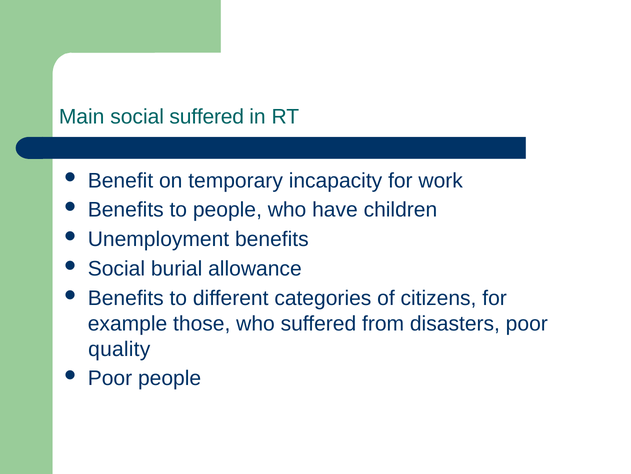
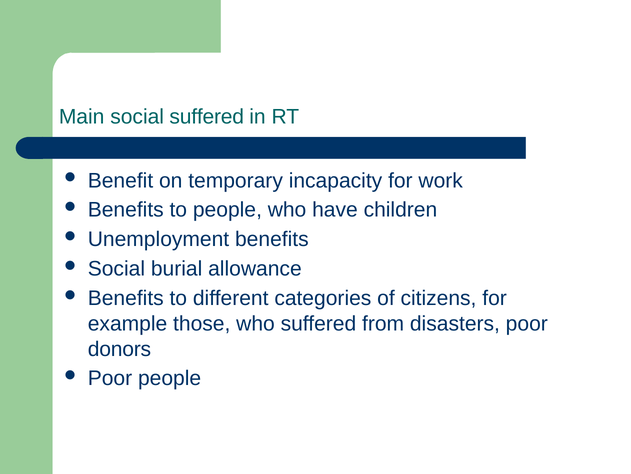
quality: quality -> donors (119, 349)
